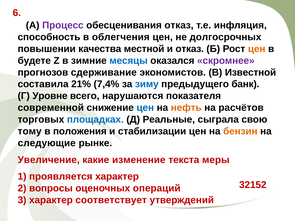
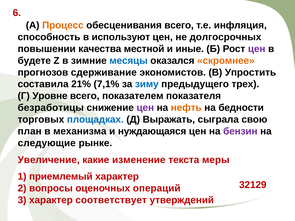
Процесс colour: purple -> orange (63, 25)
обесценивания отказ: отказ -> всего (179, 25)
облегчения: облегчения -> используют (121, 37)
и отказ: отказ -> иные (190, 49)
цен colour: orange -> purple (257, 49)
скромнее colour: purple -> orange (226, 61)
Известной: Известной -> Упростить (250, 72)
7,4%: 7,4% -> 7,1% (106, 84)
банк: банк -> трех (245, 84)
нарушаются: нарушаются -> показателем (133, 96)
современной: современной -> безработицы (51, 108)
цен colour: blue -> purple (145, 108)
расчётов: расчётов -> бедности (241, 108)
Реальные: Реальные -> Выражать (169, 120)
тому: тому -> план (30, 131)
положения: положения -> механизма (80, 131)
стабилизации: стабилизации -> нуждающаяся (152, 131)
бензин colour: orange -> purple (240, 131)
проявляется: проявляется -> приемлемый (61, 177)
32152: 32152 -> 32129 (253, 185)
